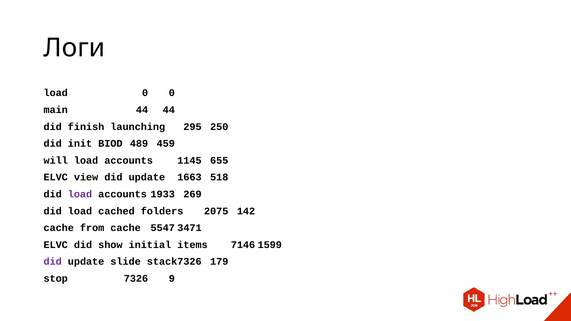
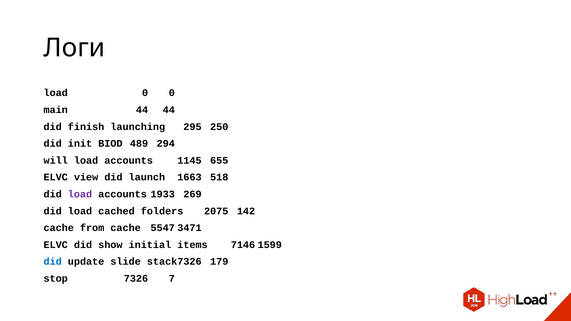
459: 459 -> 294 (166, 144)
view did update: update -> launch (147, 177)
did colour: purple -> blue (53, 262)
9: 9 -> 7 (172, 279)
